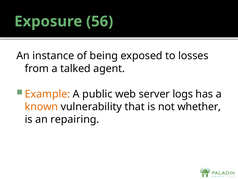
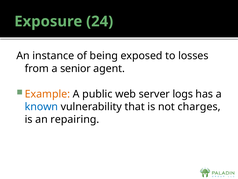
56: 56 -> 24 (100, 21)
talked: talked -> senior (75, 68)
known colour: orange -> blue (41, 106)
whether: whether -> charges (199, 106)
